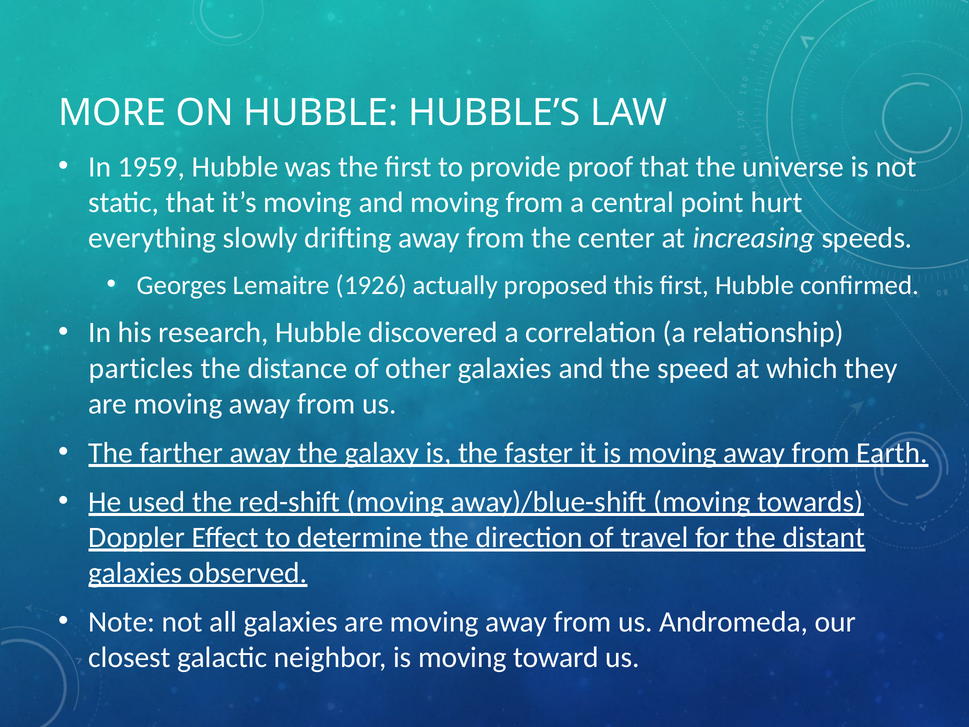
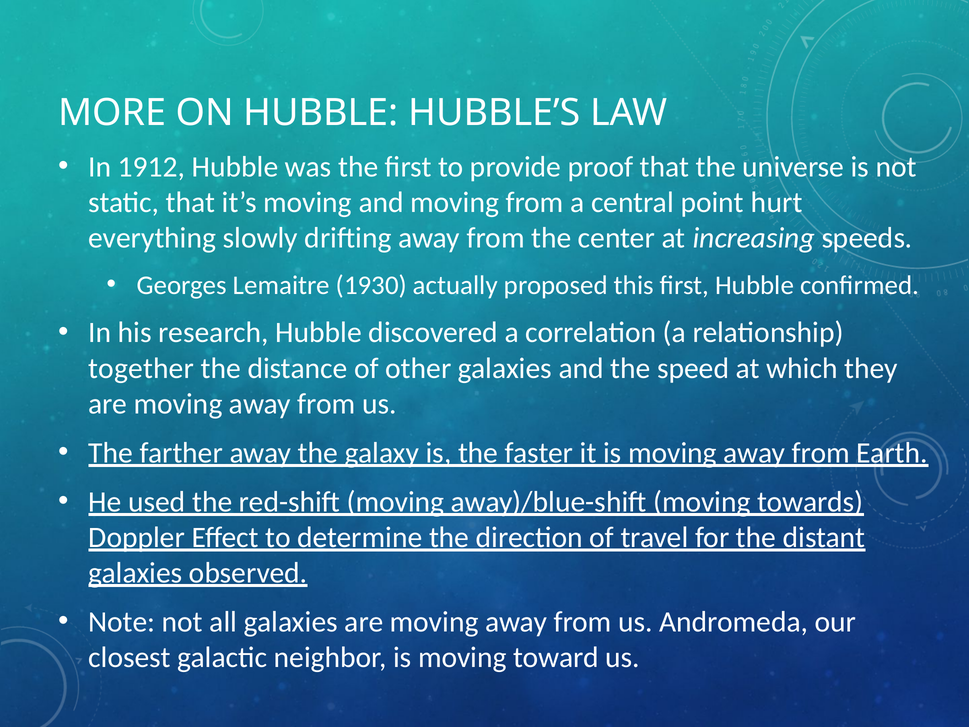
1959: 1959 -> 1912 (152, 167)
1926: 1926 -> 1930 (371, 285)
particles: particles -> together (141, 368)
